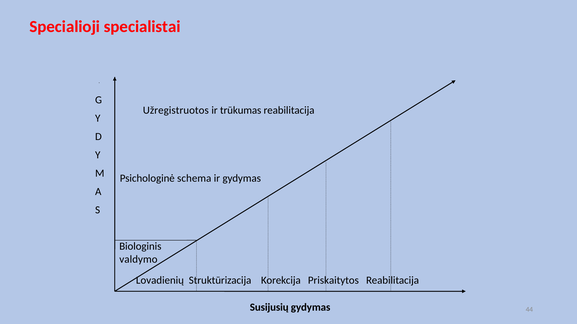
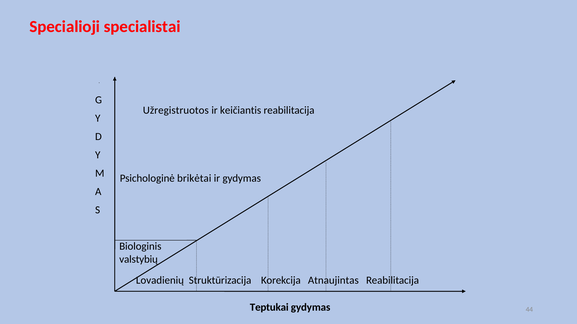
trūkumas: trūkumas -> keičiantis (241, 110)
schema: schema -> brikėtai (194, 178)
valdymo: valdymo -> valstybių (139, 260)
Priskaitytos: Priskaitytos -> Atnaujintas (333, 281)
Susijusių: Susijusių -> Teptukai (269, 308)
